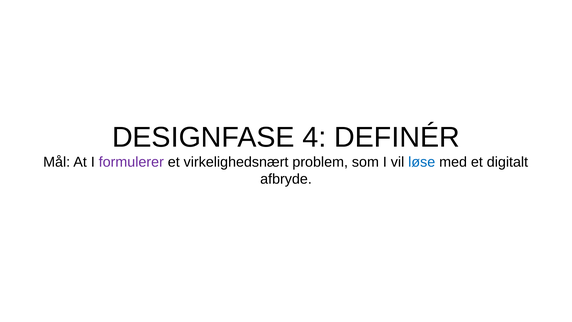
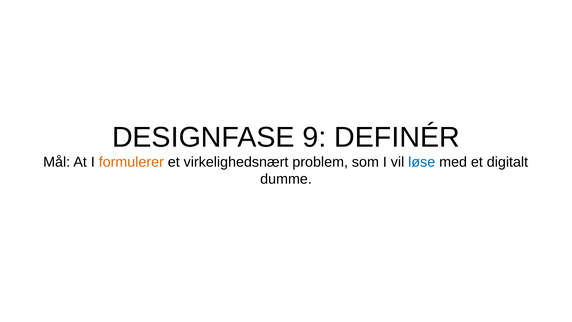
4: 4 -> 9 (314, 137)
formulerer colour: purple -> orange (131, 162)
afbryde: afbryde -> dumme (286, 179)
